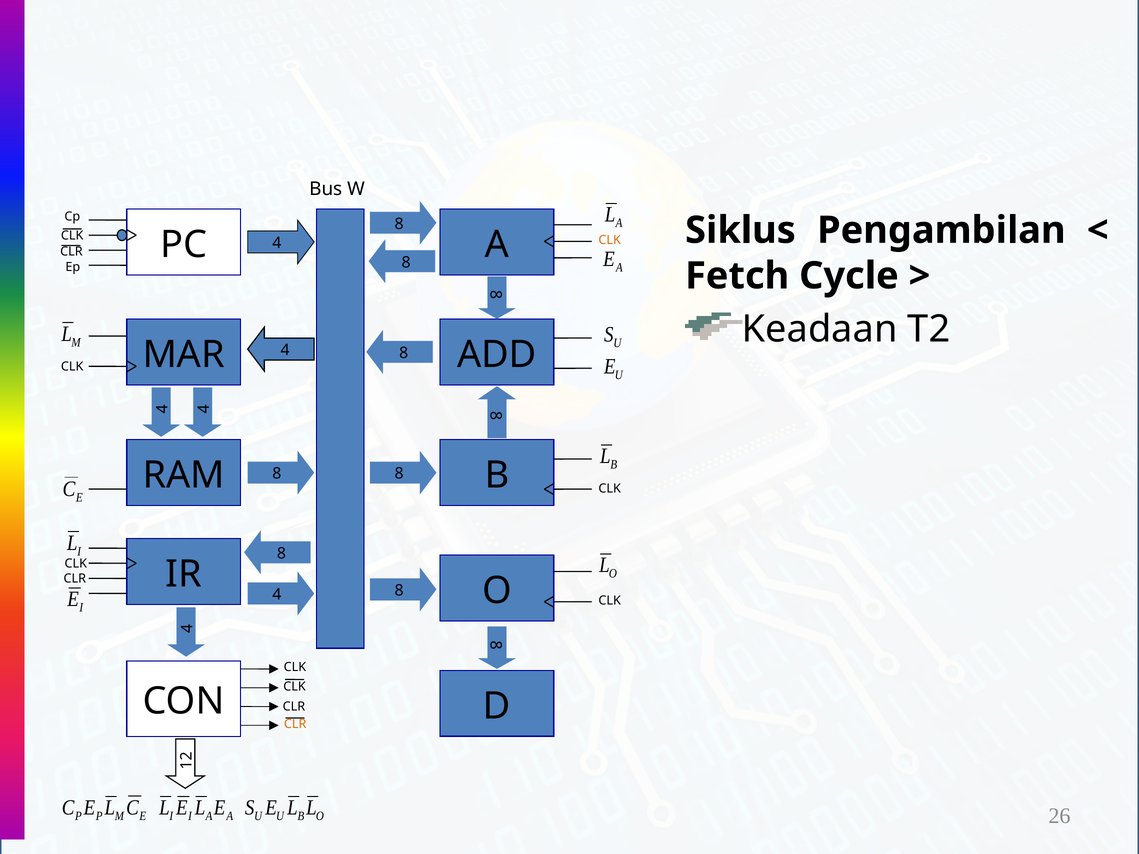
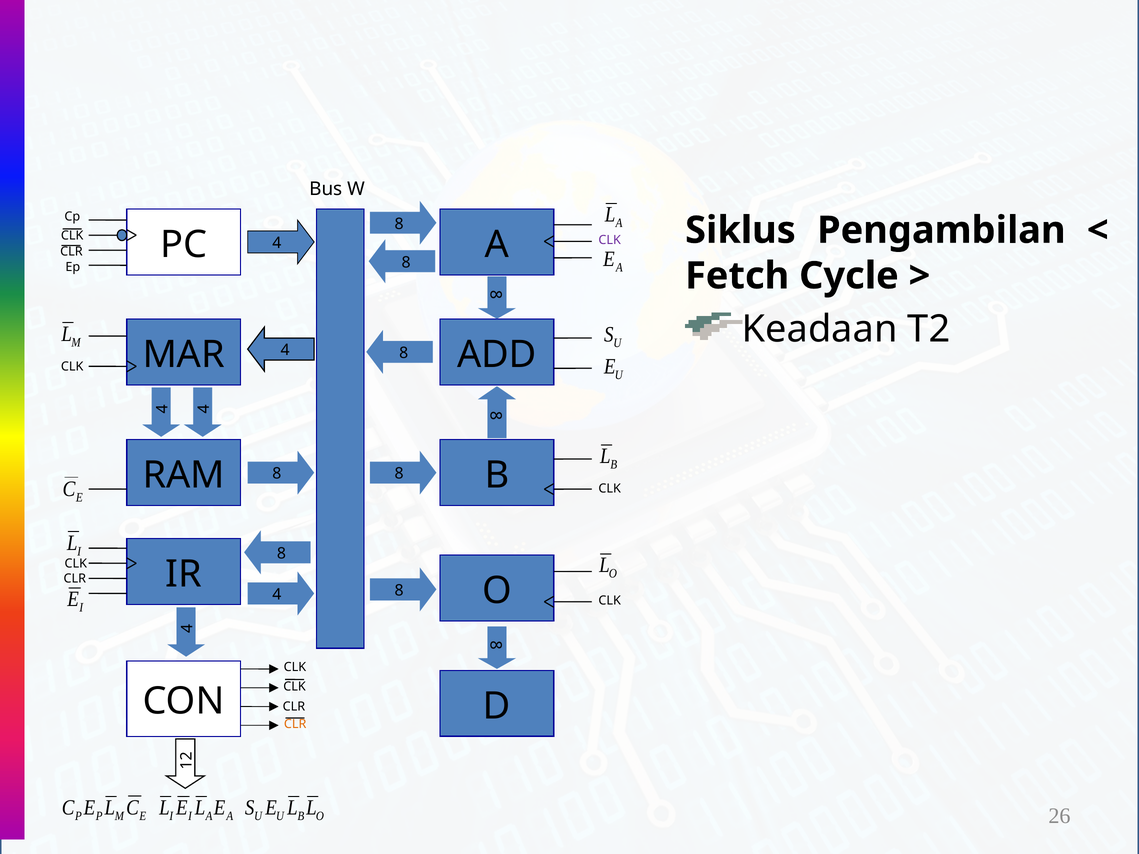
CLK colour: orange -> purple (610, 240)
